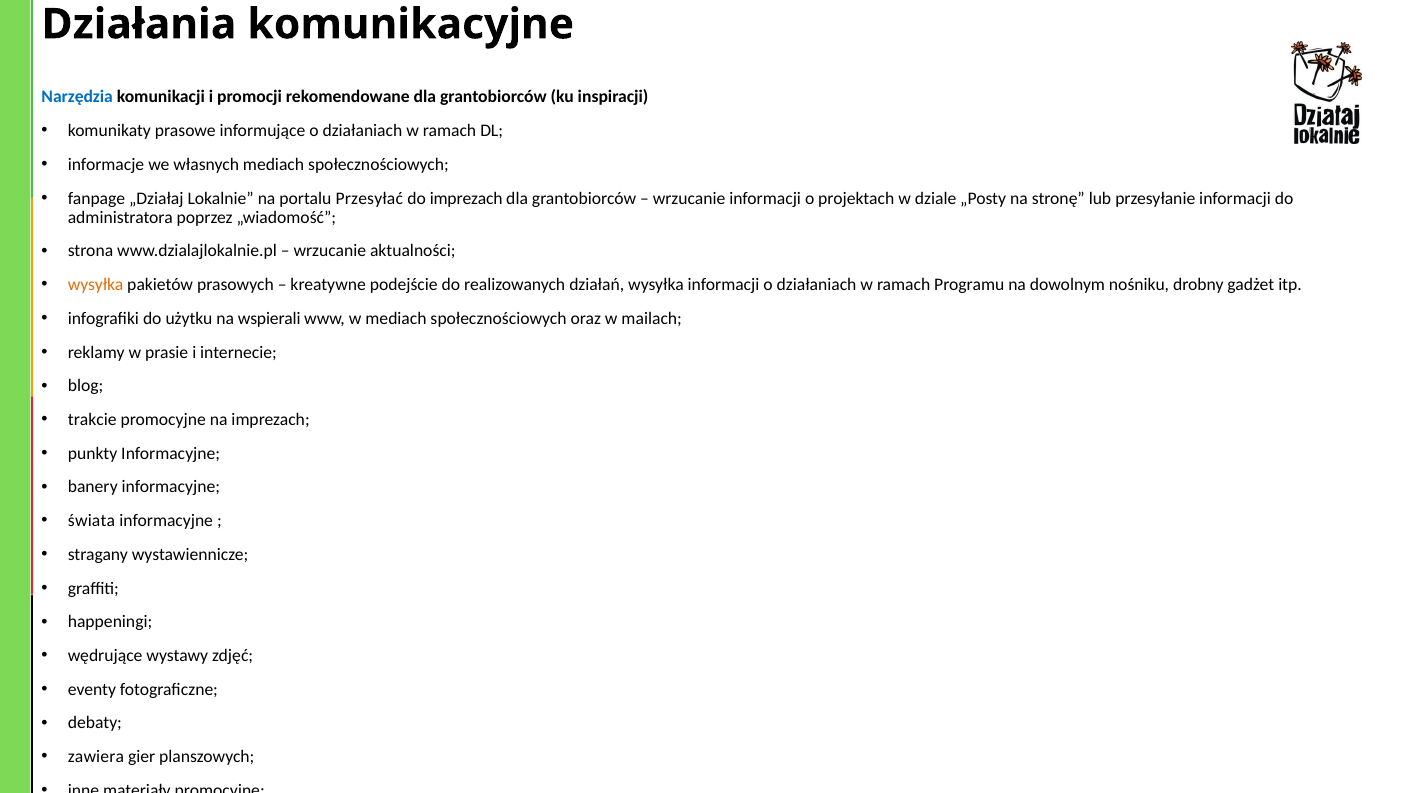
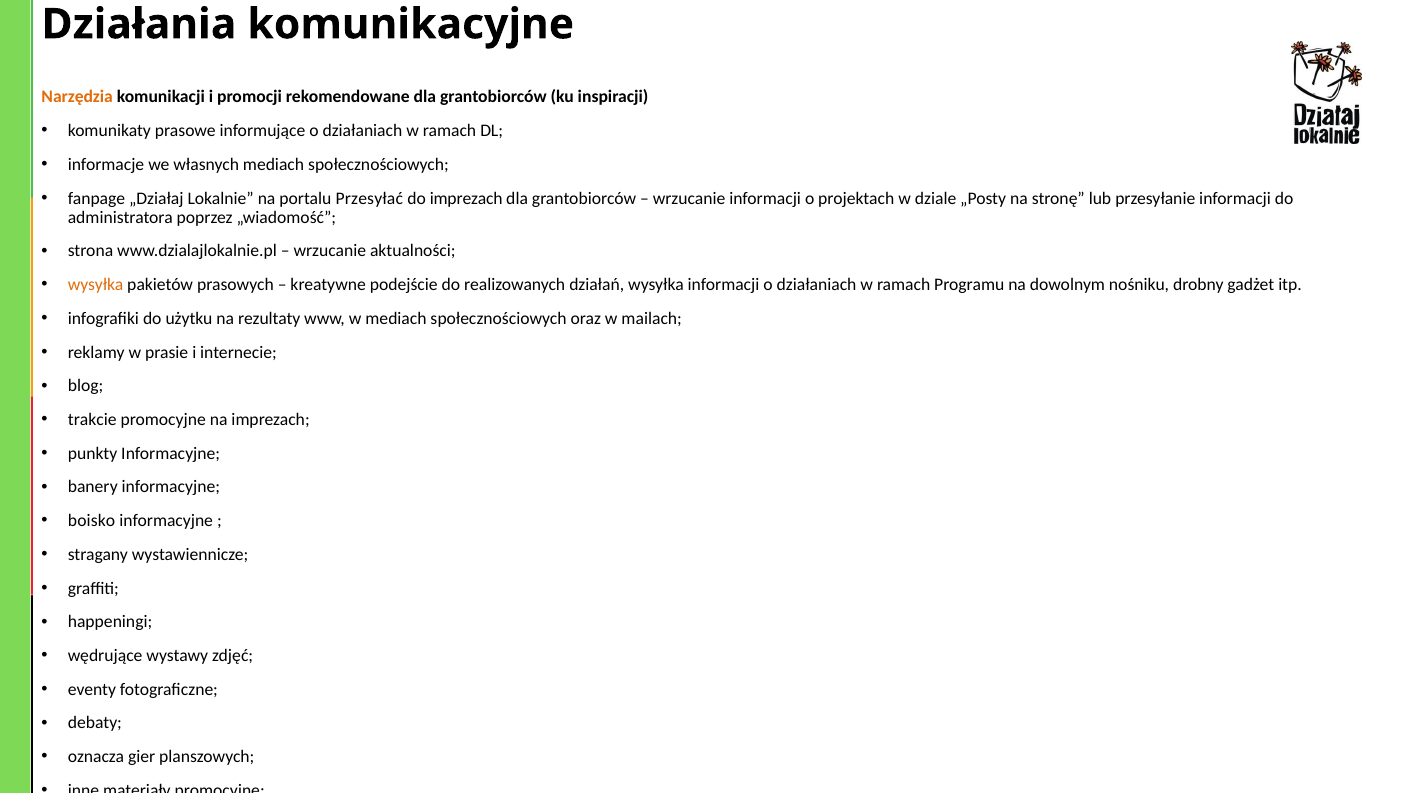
Narzędzia colour: blue -> orange (77, 97)
wspierali: wspierali -> rezultaty (269, 319)
świata: świata -> boisko (92, 521)
zawiera: zawiera -> oznacza (96, 757)
